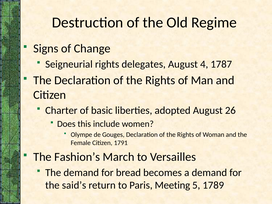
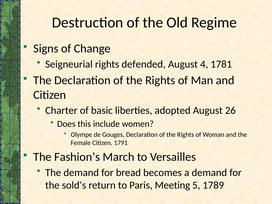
delegates: delegates -> defended (144, 64)
1787: 1787 -> 1781 (221, 64)
said’s: said’s -> sold’s (74, 185)
